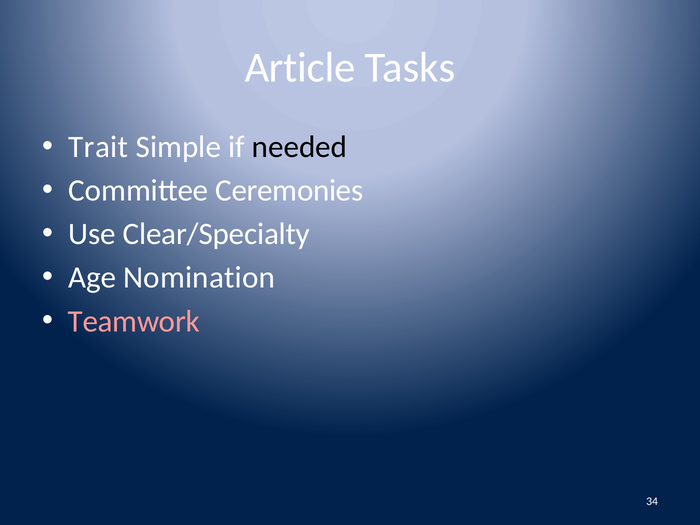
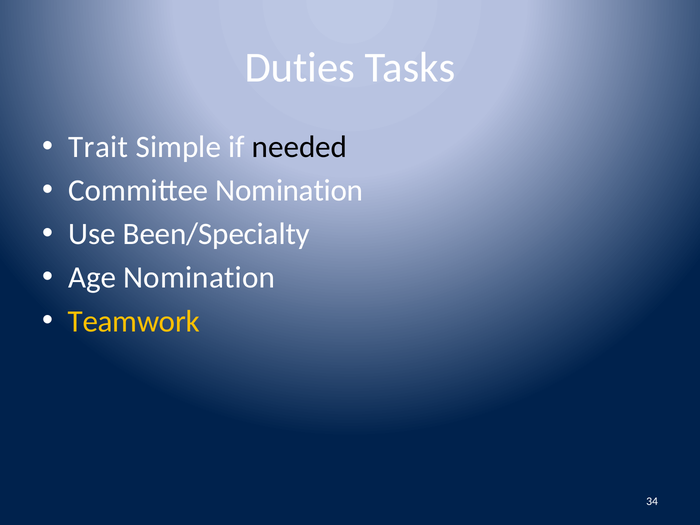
Article: Article -> Duties (300, 68)
Committee Ceremonies: Ceremonies -> Nomination (289, 190)
Clear/Specialty: Clear/Specialty -> Been/Specialty (216, 234)
Teamwork colour: pink -> yellow (134, 321)
